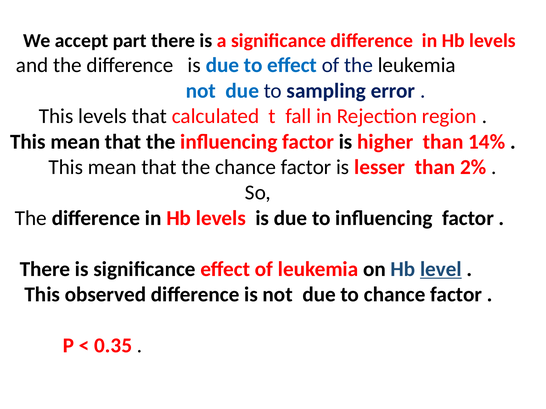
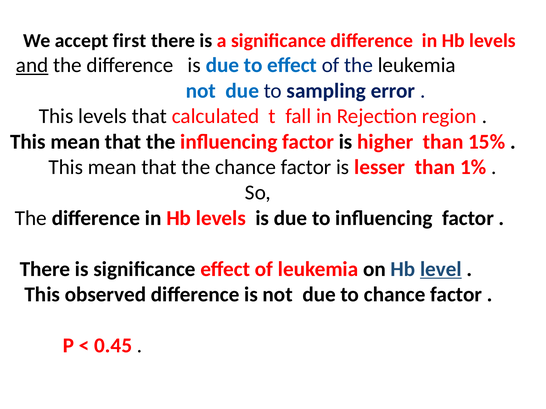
part: part -> first (130, 41)
and underline: none -> present (32, 65)
14%: 14% -> 15% (487, 142)
2%: 2% -> 1% (473, 167)
0.35: 0.35 -> 0.45 (113, 346)
